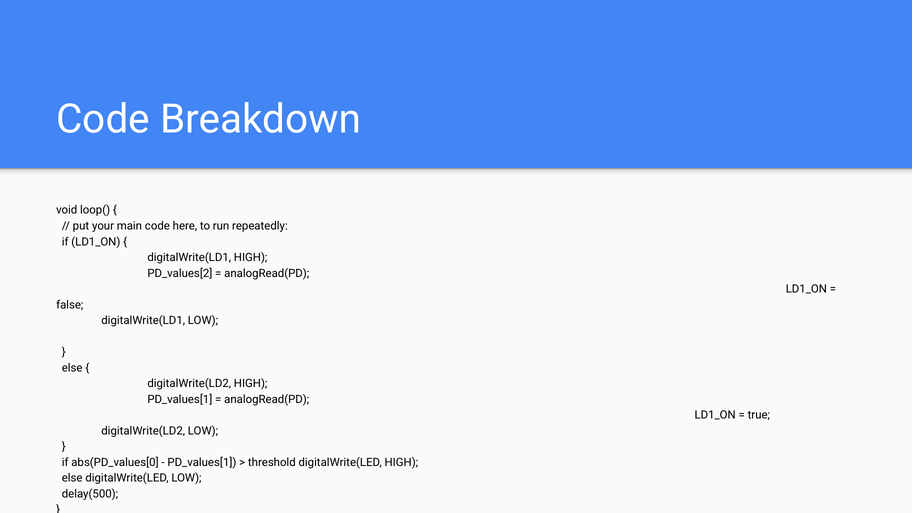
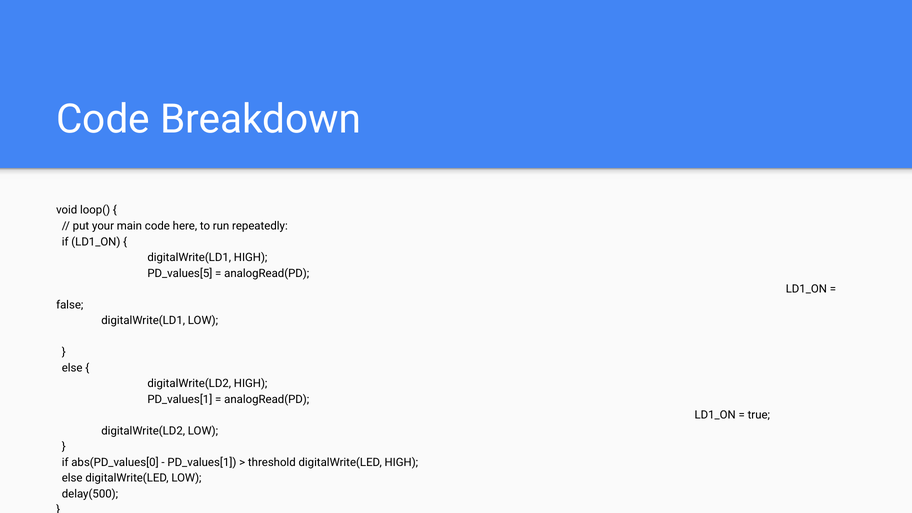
PD_values[2: PD_values[2 -> PD_values[5 (180, 273)
